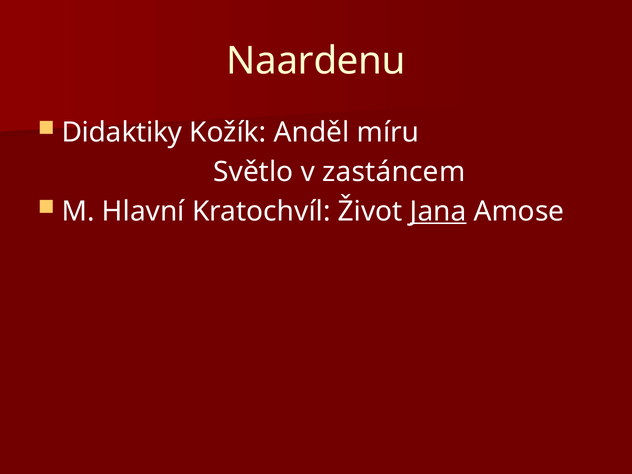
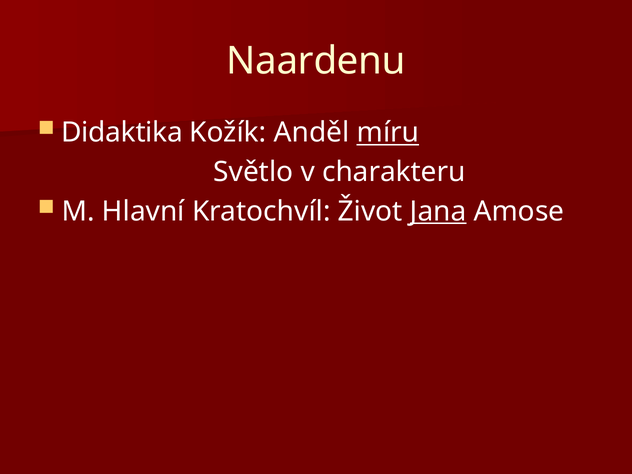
Didaktiky: Didaktiky -> Didaktika (122, 133)
míru underline: none -> present (388, 133)
zastáncem: zastáncem -> charakteru (394, 172)
